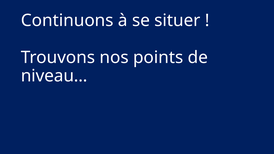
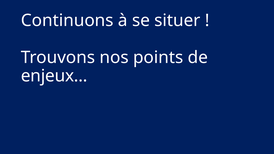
niveau…: niveau… -> enjeux… (54, 76)
